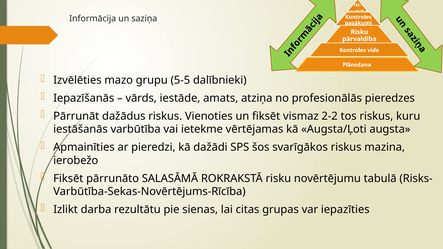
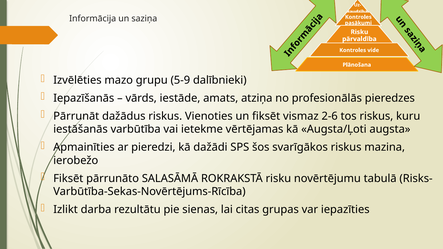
5-5: 5-5 -> 5-9 (180, 80)
2-2: 2-2 -> 2-6 (330, 116)
